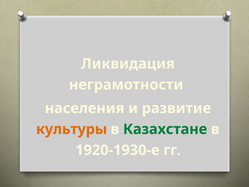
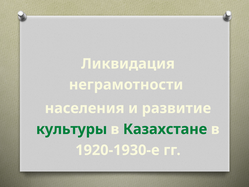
культуры colour: orange -> green (72, 129)
